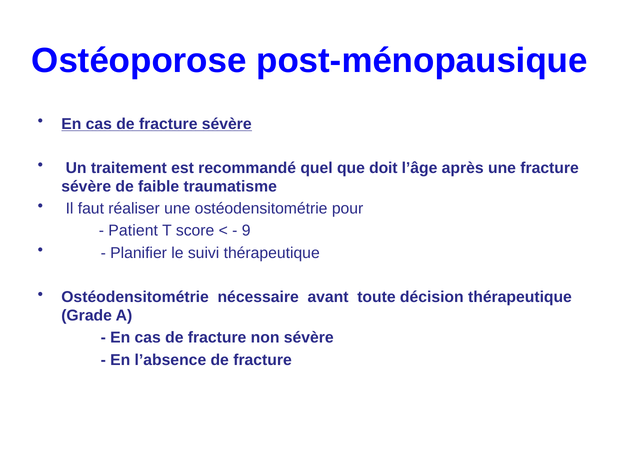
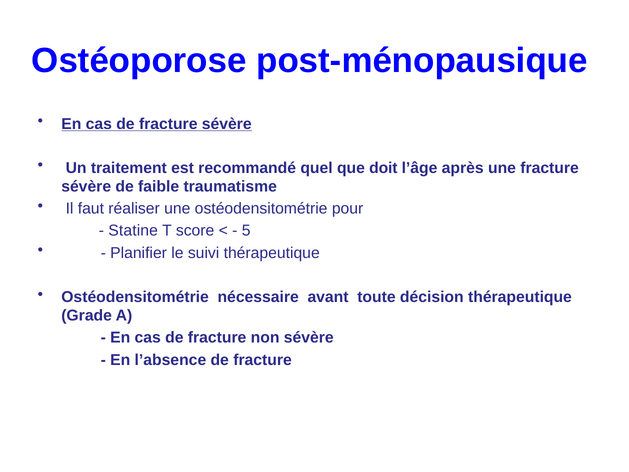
Patient: Patient -> Statine (133, 231)
9: 9 -> 5 (246, 231)
